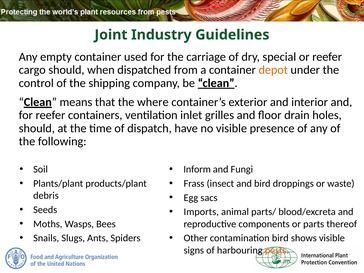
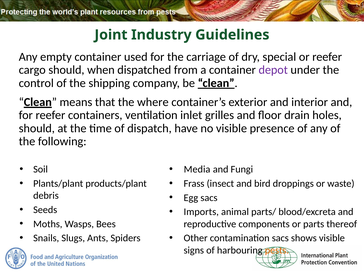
depot colour: orange -> purple (273, 70)
Inform: Inform -> Media (197, 169)
contamination bird: bird -> sacs (280, 238)
